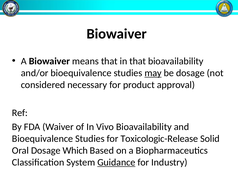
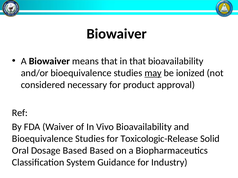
be dosage: dosage -> ionized (190, 73)
Dosage Which: Which -> Based (75, 151)
Guidance underline: present -> none (116, 163)
